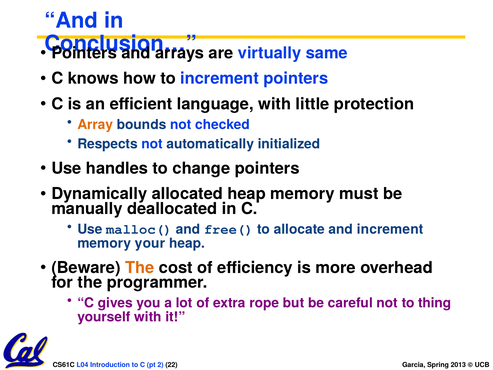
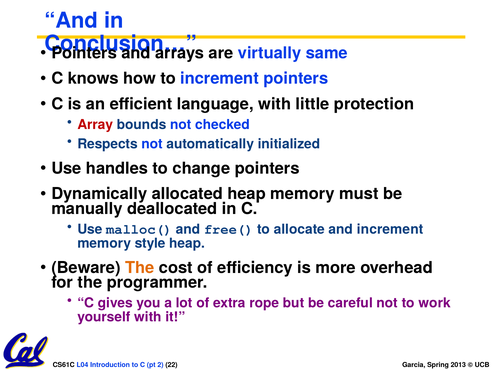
Array colour: orange -> red (95, 124)
your: your -> style (150, 243)
thing: thing -> work (435, 303)
